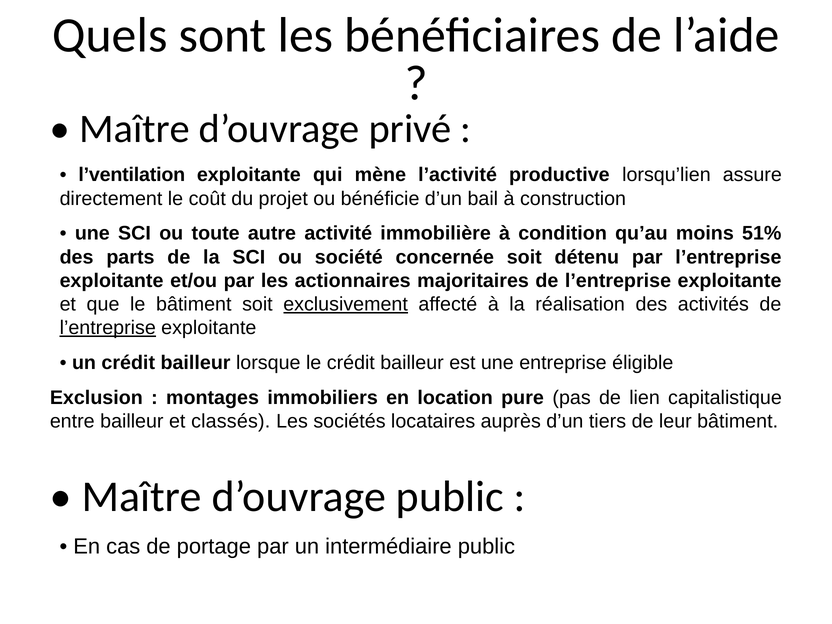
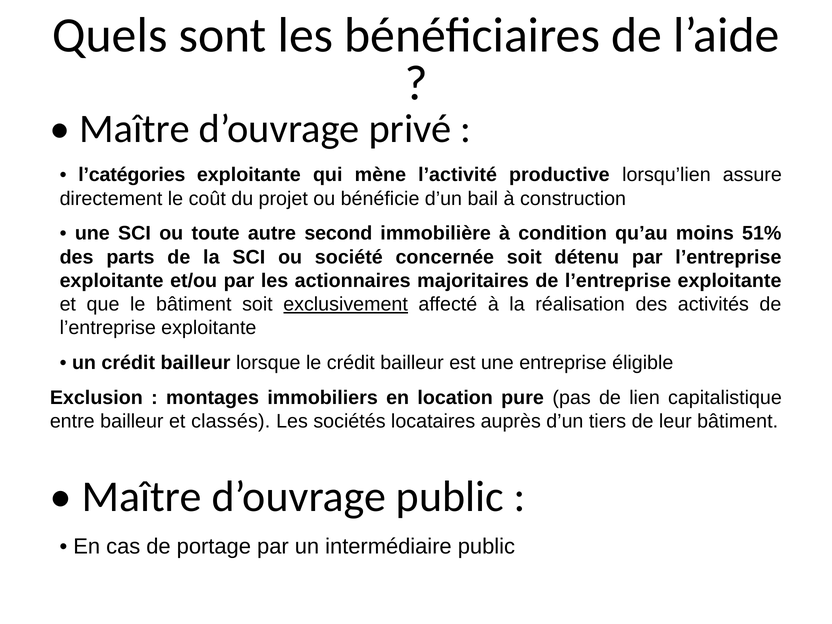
l’ventilation: l’ventilation -> l’catégories (132, 175)
activité: activité -> second (338, 233)
l’entreprise underline: present -> none (108, 328)
